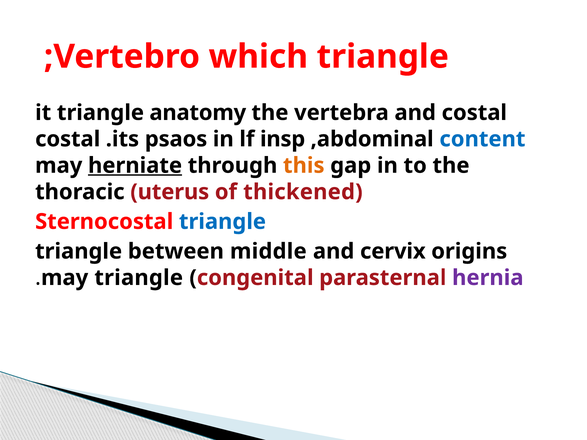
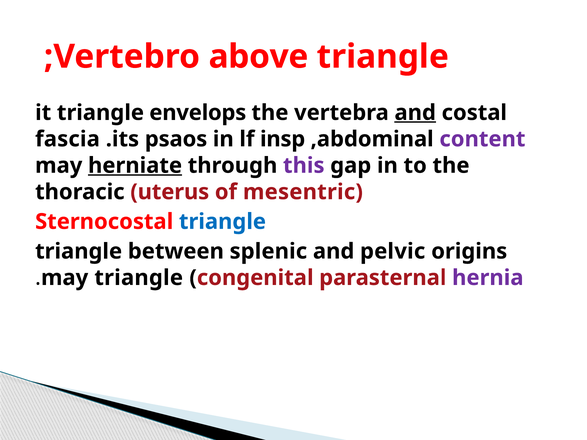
which: which -> above (258, 57)
anatomy: anatomy -> envelops (198, 113)
and underline: none -> present (415, 113)
costal: costal -> fascia (67, 139)
content colour: blue -> purple (482, 139)
this colour: orange -> purple (304, 166)
thickened: thickened -> mesentric (303, 192)
middle: middle -> splenic (268, 251)
cervix: cervix -> pelvic (393, 251)
